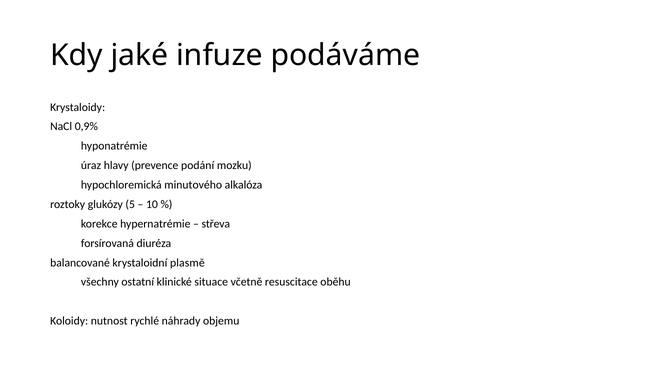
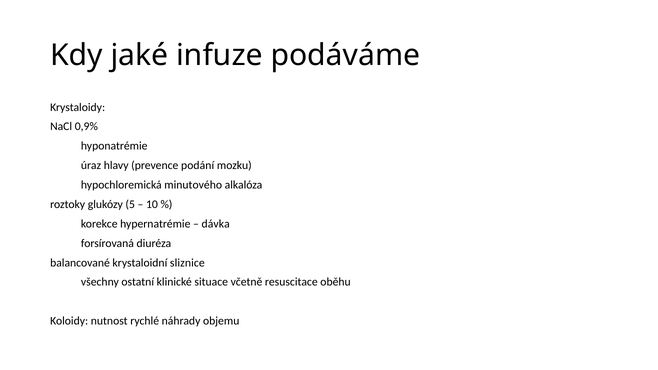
střeva: střeva -> dávka (216, 224)
plasmě: plasmě -> sliznice (187, 263)
